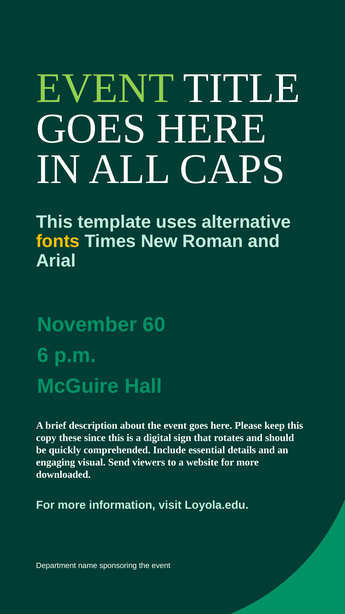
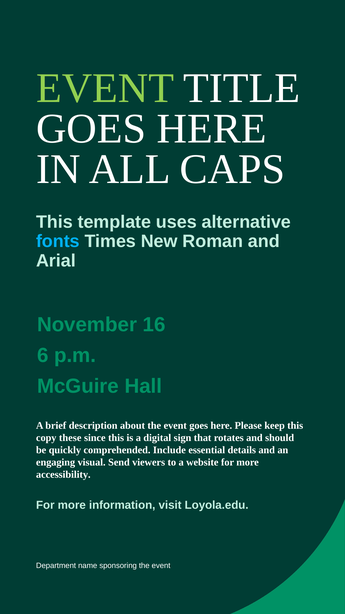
fonts colour: yellow -> light blue (58, 241)
60: 60 -> 16 (154, 324)
downloaded: downloaded -> accessibility (63, 474)
